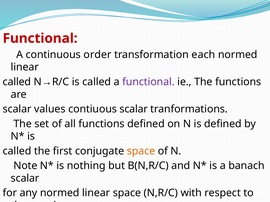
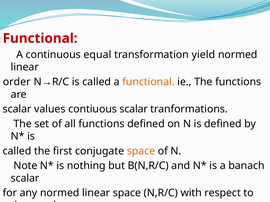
order: order -> equal (97, 55)
each: each -> yield (203, 55)
called: called -> order (17, 82)
functional colour: purple -> orange (148, 82)
